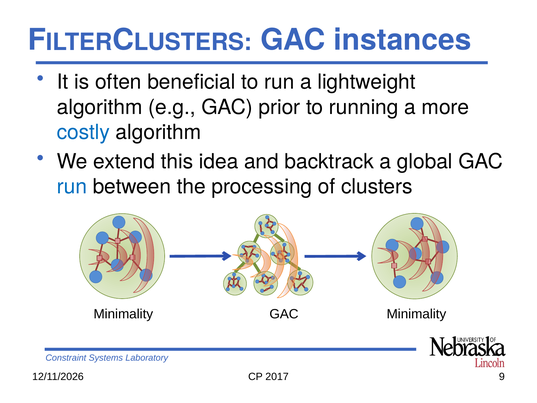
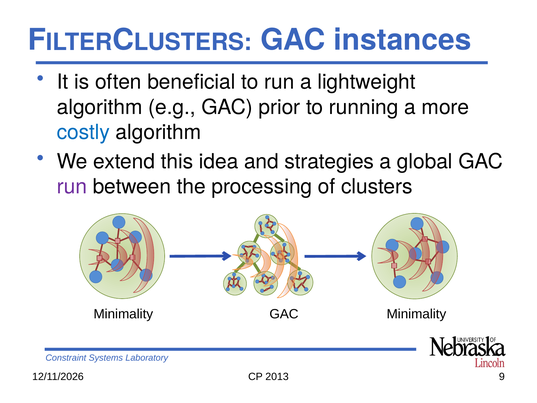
backtrack: backtrack -> strategies (329, 161)
run colour: blue -> purple (72, 187)
2017: 2017 -> 2013 (277, 376)
